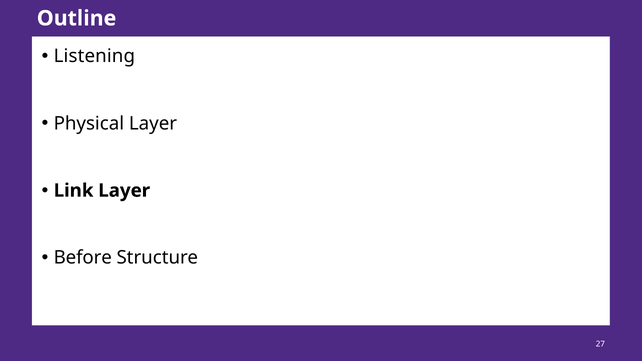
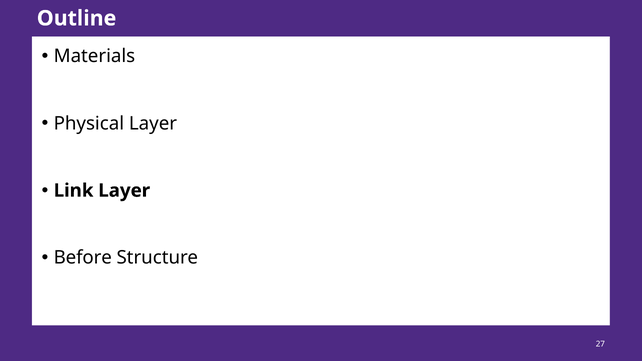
Listening: Listening -> Materials (94, 56)
